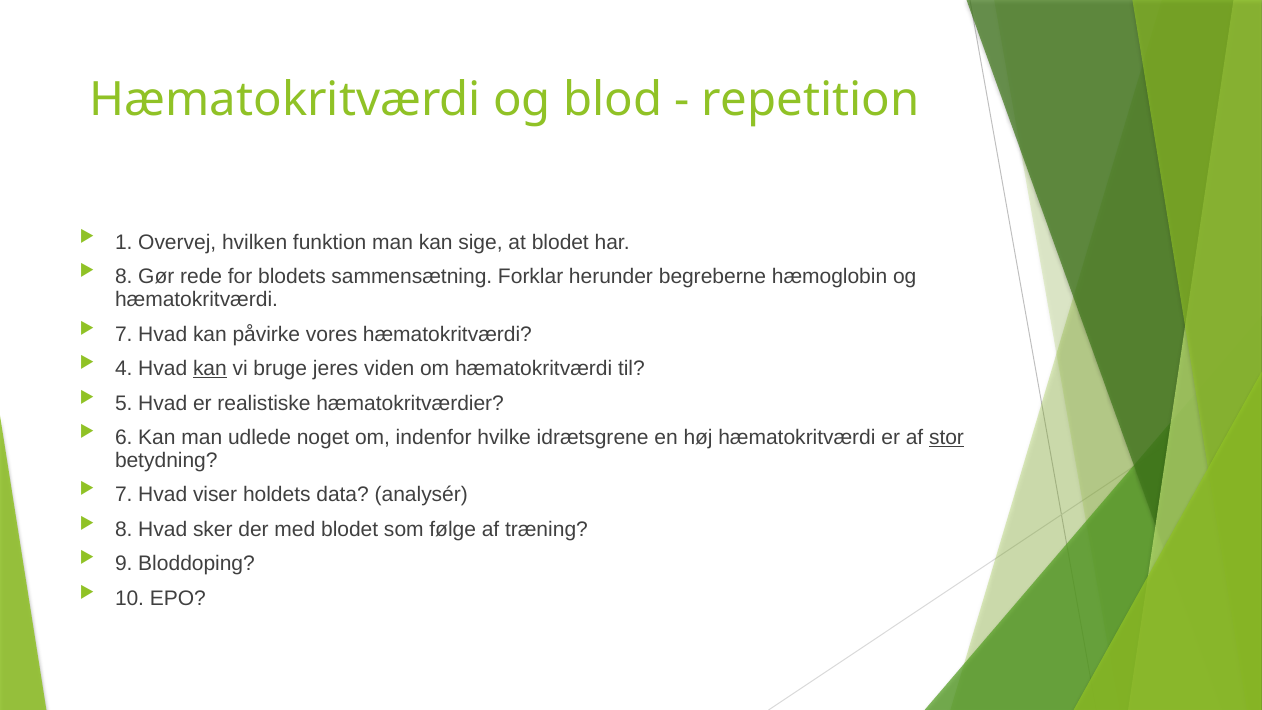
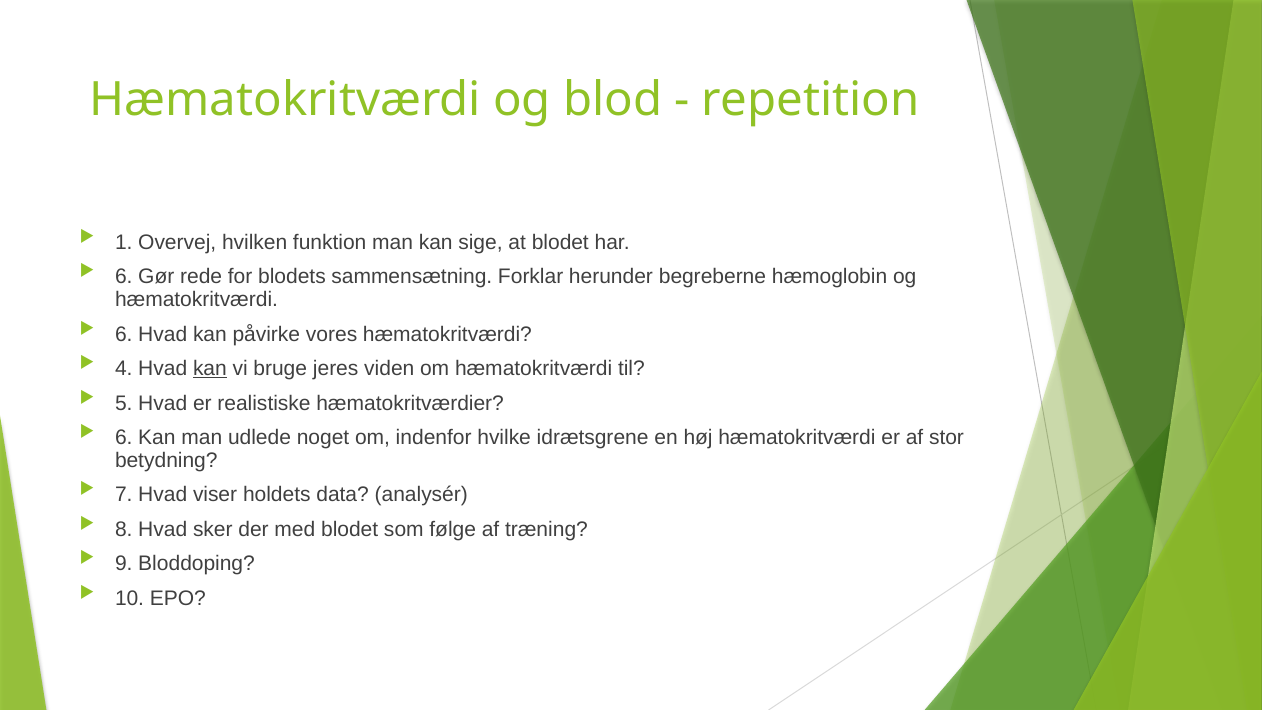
8: 8 -> 6 (124, 277)
7: 7 -> 6 (124, 334)
stor underline: present -> none (947, 438)
